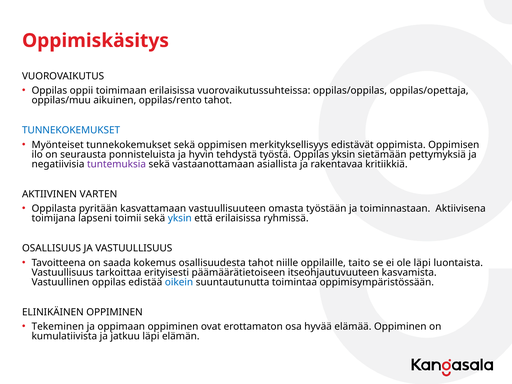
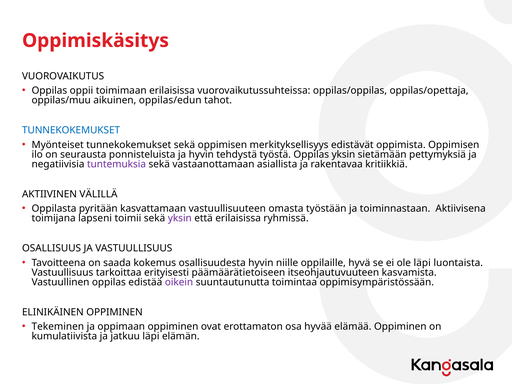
oppilas/rento: oppilas/rento -> oppilas/edun (170, 100)
VARTEN: VARTEN -> VÄLILLÄ (99, 194)
yksin colour: blue -> purple (180, 218)
osallisuudesta tahot: tahot -> hyvin (261, 263)
taito: taito -> hyvä (359, 263)
oikein colour: blue -> purple (179, 282)
